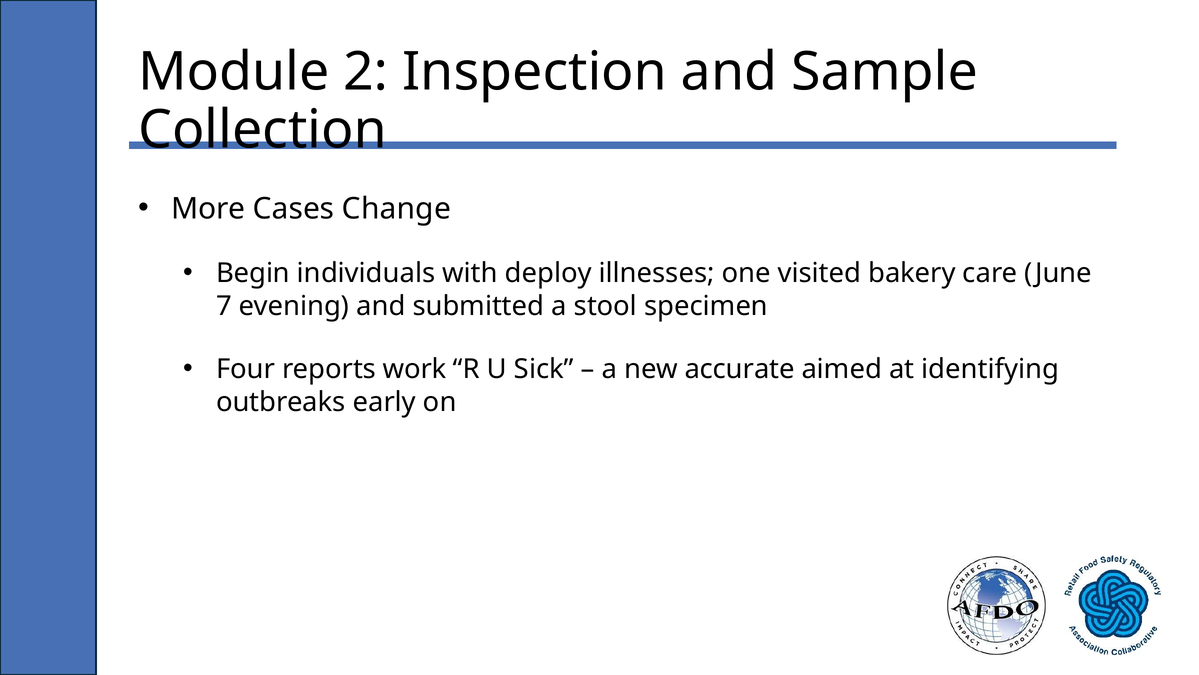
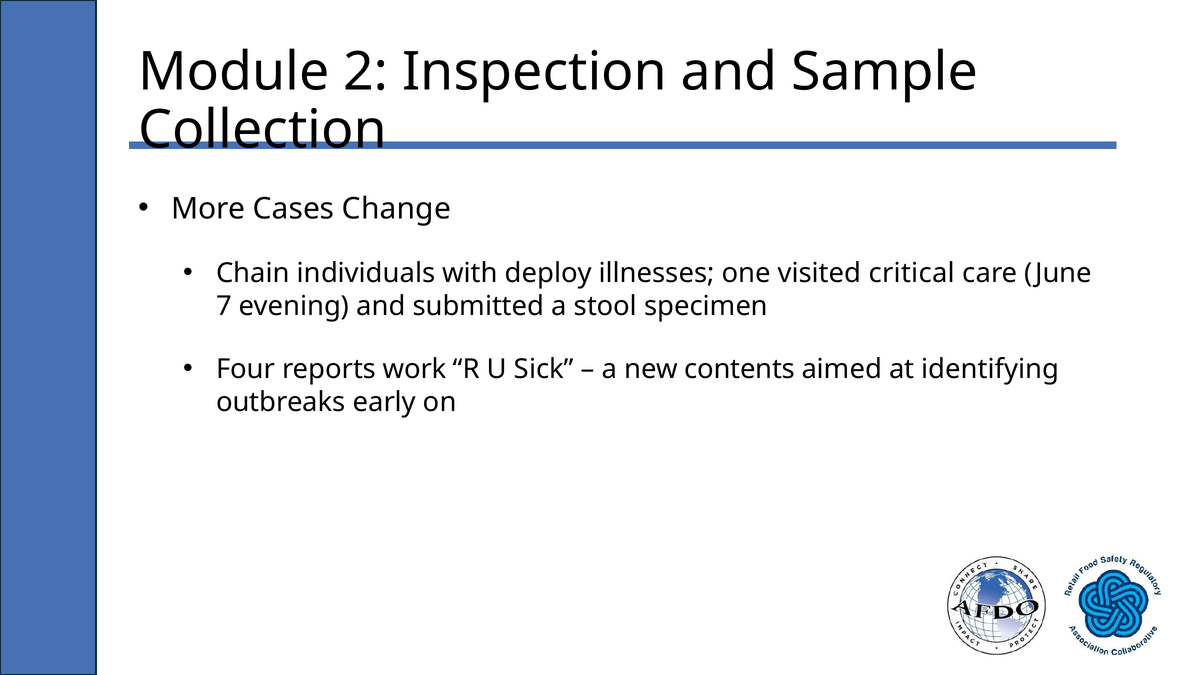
Begin: Begin -> Chain (253, 273)
bakery: bakery -> critical (912, 273)
accurate: accurate -> contents (740, 369)
